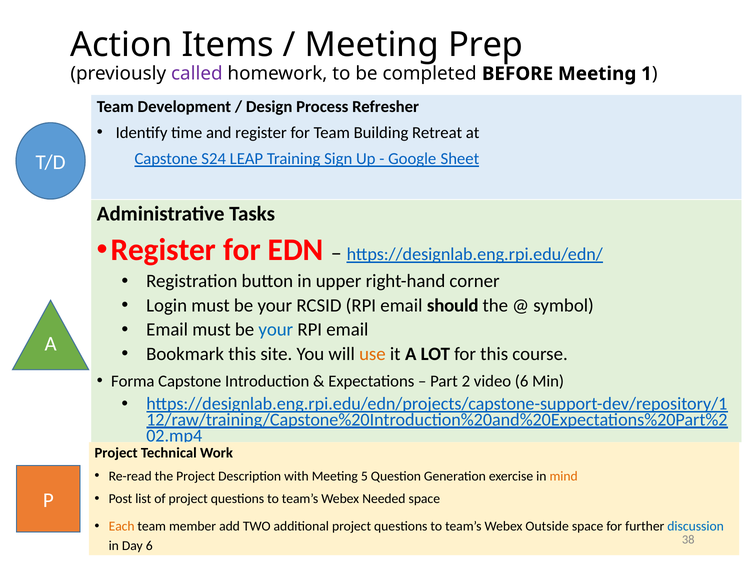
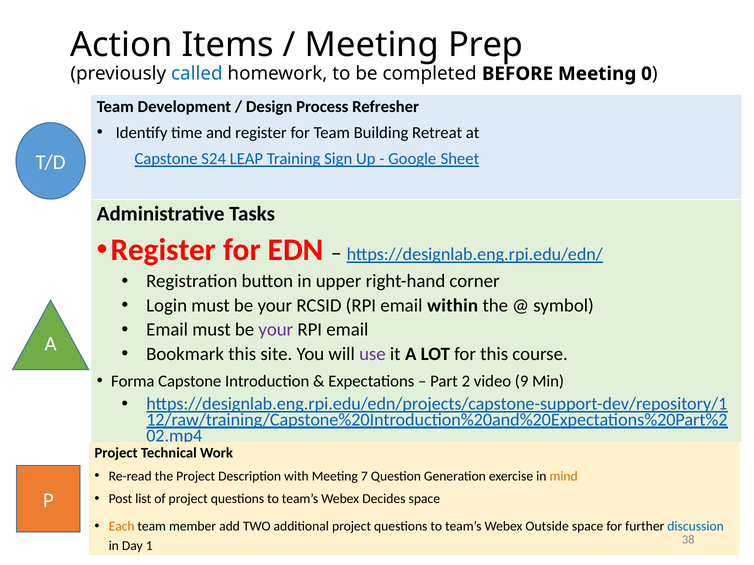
called colour: purple -> blue (197, 74)
1: 1 -> 0 (646, 74)
should: should -> within (453, 306)
your colour: blue -> purple (276, 330)
use colour: orange -> purple (372, 354)
video 6: 6 -> 9 (522, 381)
5: 5 -> 7 (364, 476)
Needed: Needed -> Decides (384, 499)
Day 6: 6 -> 1 (149, 546)
